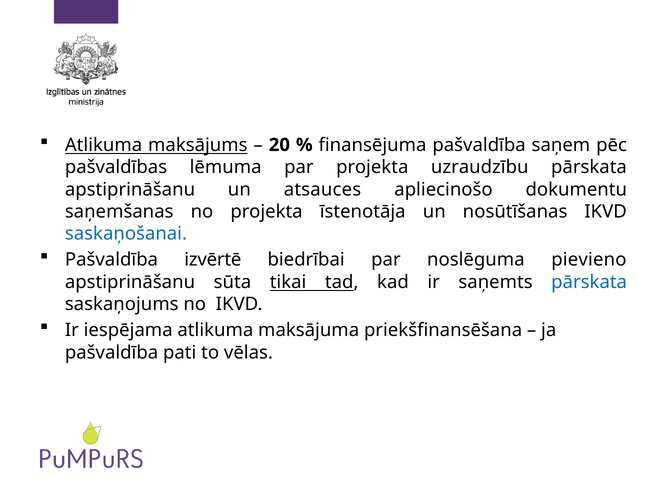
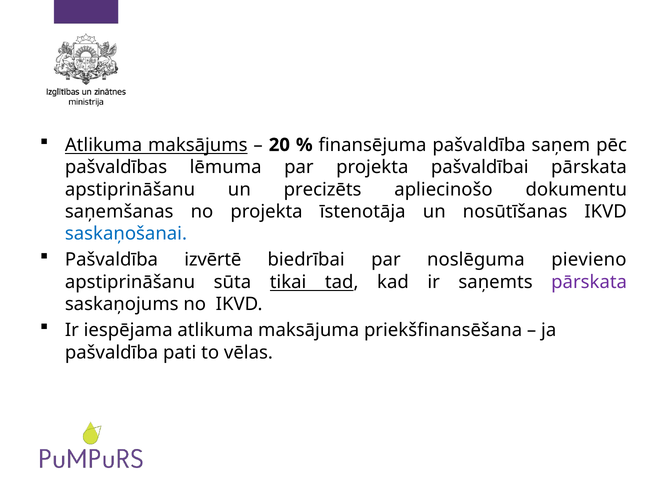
uzraudzību: uzraudzību -> pašvaldībai (480, 167)
atsauces: atsauces -> precizēts (323, 189)
pārskata colour: blue -> purple (589, 282)
